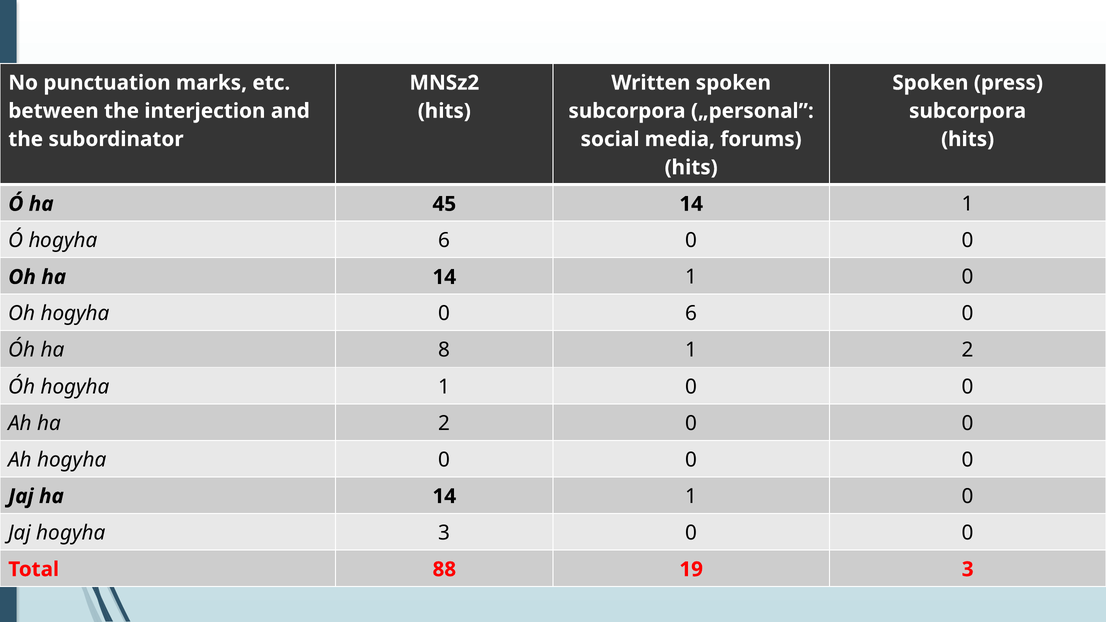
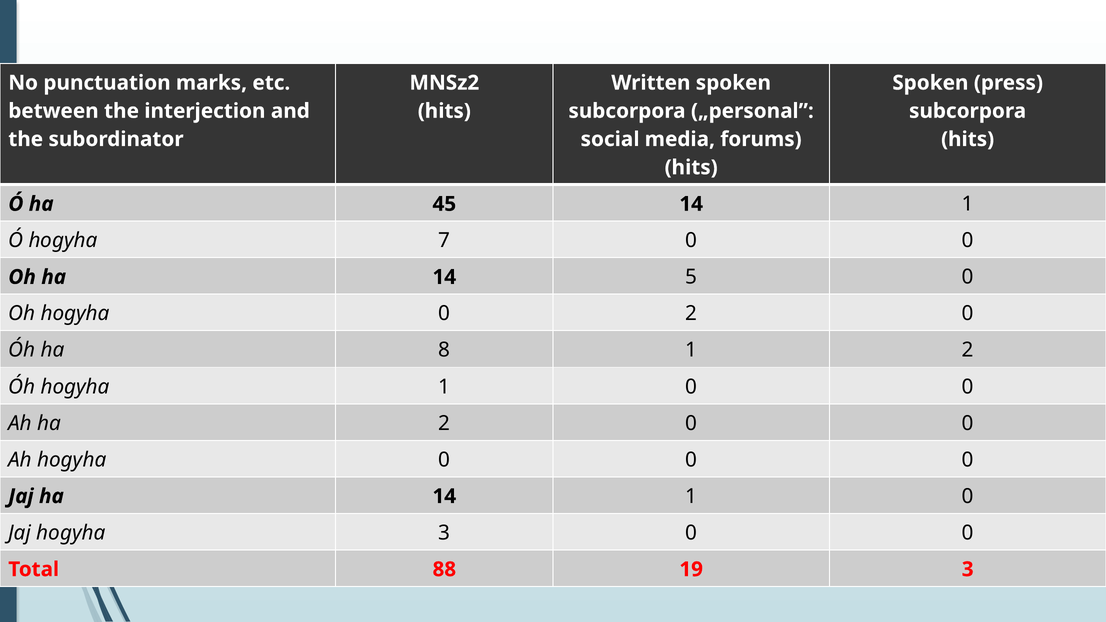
hogyha 6: 6 -> 7 (444, 241)
Oh ha 14 1: 1 -> 5 (691, 277)
0 6: 6 -> 2 (691, 314)
